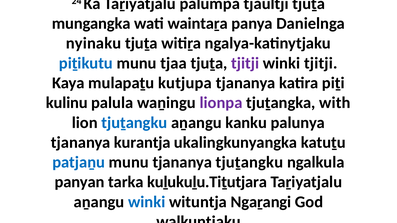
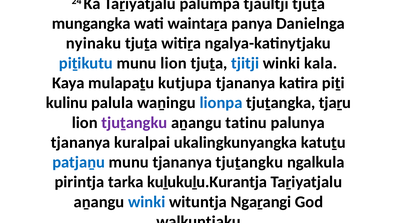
munu tjaa: tjaa -> lion (174, 63)
tjitji colour: purple -> blue (245, 63)
winki tjitji: tjitji -> kala (321, 63)
lionpa colour: purple -> blue (221, 103)
with: with -> tjaṟu (335, 103)
tjuṯangku colour: blue -> purple (134, 123)
kanku: kanku -> tatinu (246, 123)
kurantja: kurantja -> kuralpai (142, 143)
panyan: panyan -> pirintja (79, 182)
kuḻukuḻu.Tiṯutjara: kuḻukuḻu.Tiṯutjara -> kuḻukuḻu.Kurantja (207, 182)
